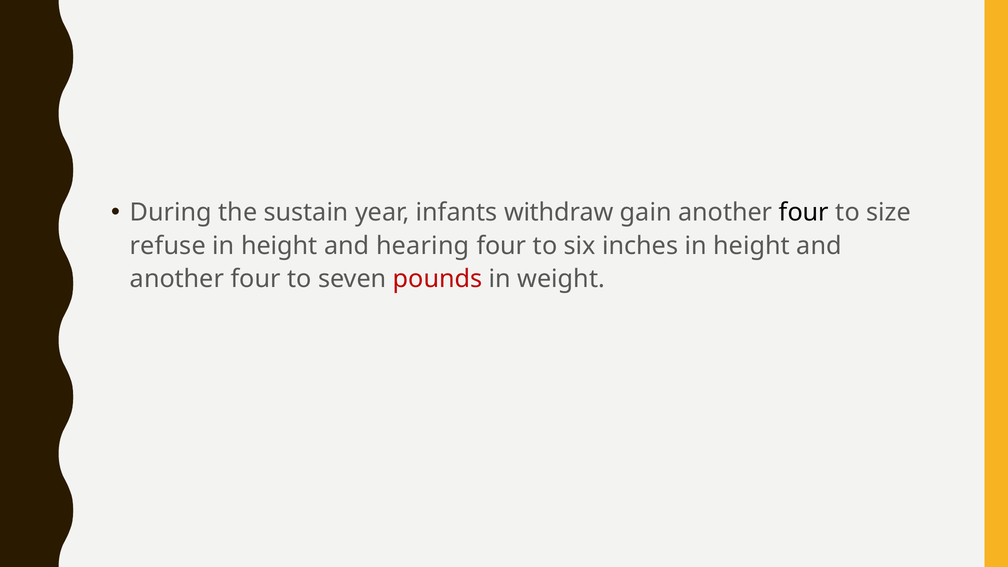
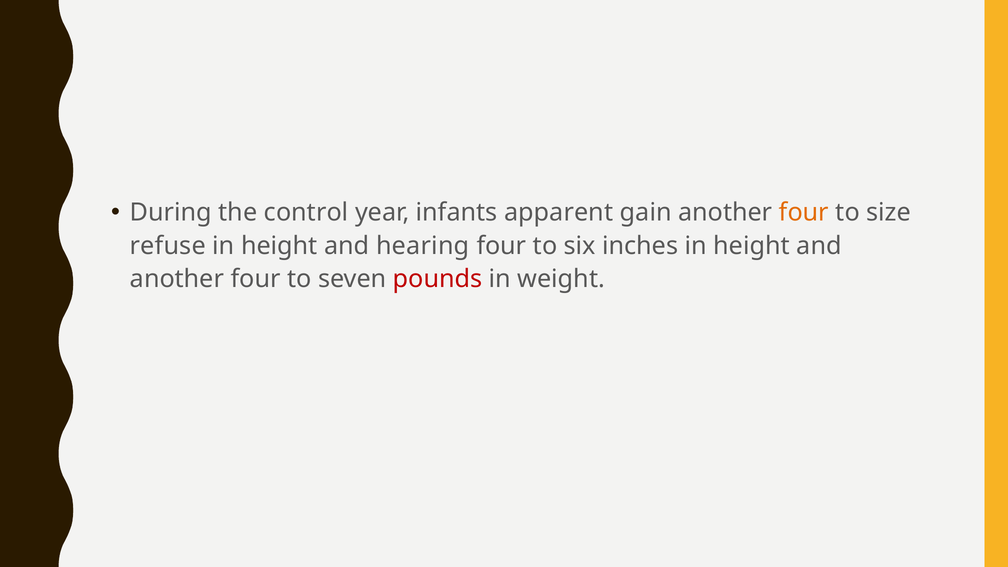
sustain: sustain -> control (306, 213)
withdraw: withdraw -> apparent (559, 213)
four colour: black -> orange (804, 213)
